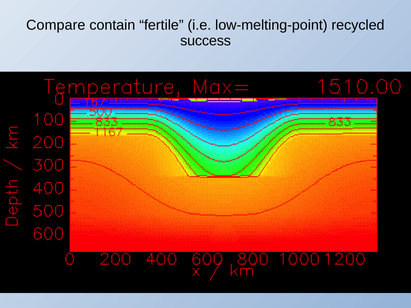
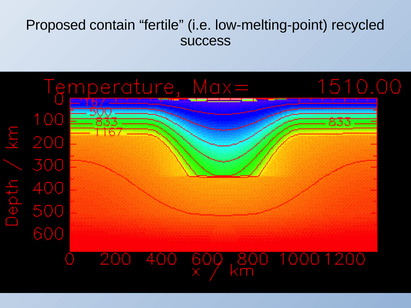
Compare: Compare -> Proposed (56, 25)
